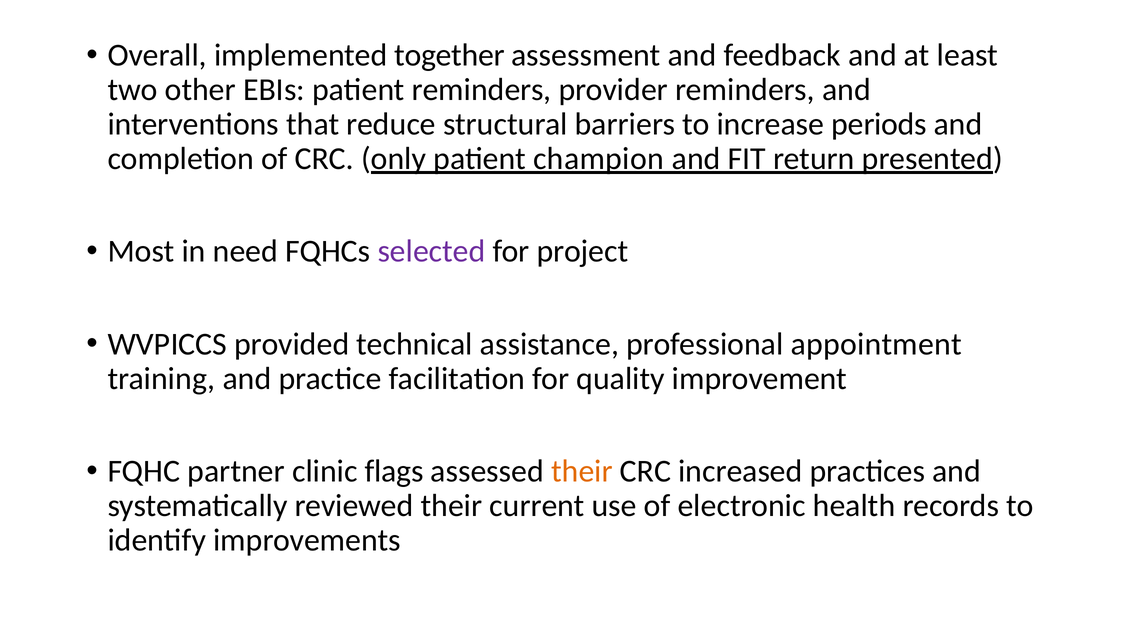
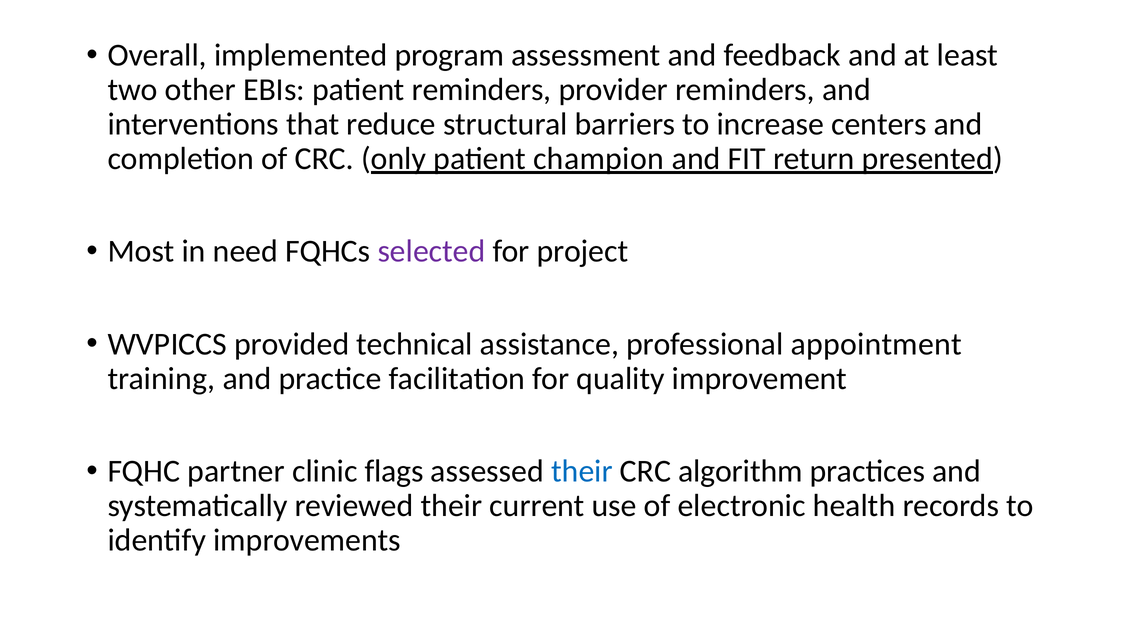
together: together -> program (449, 55)
periods: periods -> centers (879, 124)
their colour: orange -> blue (582, 471)
increased: increased -> algorithm (740, 471)
